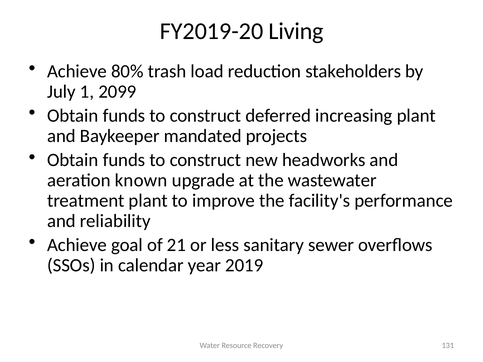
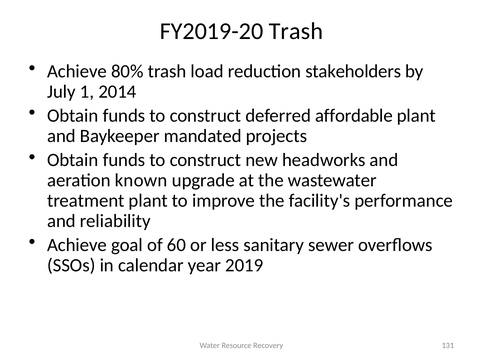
FY2019-20 Living: Living -> Trash (296, 31)
2099: 2099 -> 2014 (117, 92)
increasing: increasing -> affordable (354, 116)
21: 21 -> 60 (176, 245)
